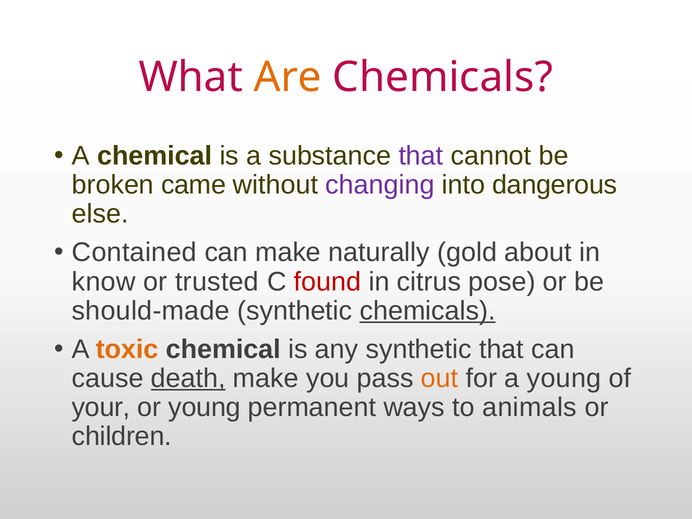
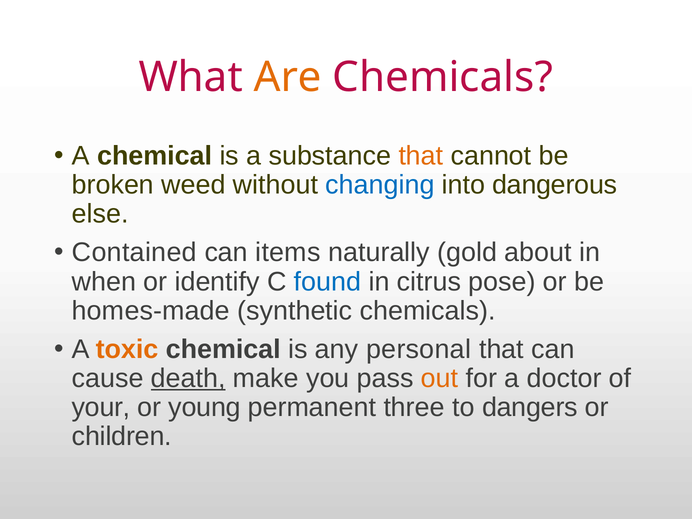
that colour: purple -> orange (421, 156)
came: came -> weed (193, 185)
changing colour: purple -> blue (380, 185)
can make: make -> items (288, 253)
know: know -> when (104, 282)
trusted: trusted -> identify (217, 282)
found colour: red -> blue (328, 282)
should-made: should-made -> homes-made (151, 311)
chemicals underline: present -> none (428, 311)
any synthetic: synthetic -> personal (419, 349)
a young: young -> doctor (564, 378)
ways: ways -> three (414, 407)
animals: animals -> dangers (530, 407)
